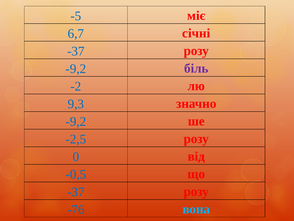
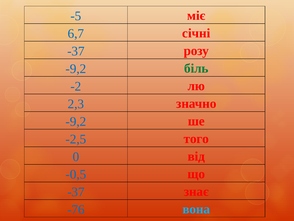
біль colour: purple -> green (196, 68)
9,3: 9,3 -> 2,3 (76, 104)
-2,5 розу: розу -> того (196, 138)
розу: розу -> знає (196, 191)
